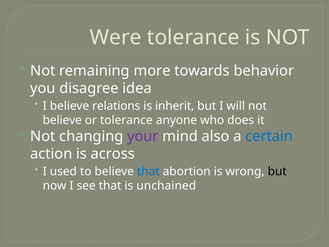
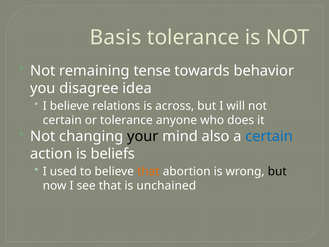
Were: Were -> Basis (115, 37)
more: more -> tense (152, 71)
inherit: inherit -> across (175, 106)
believe: believe -> certain (62, 120)
your colour: purple -> black (143, 136)
across: across -> beliefs (113, 154)
that colour: blue -> orange (148, 171)
